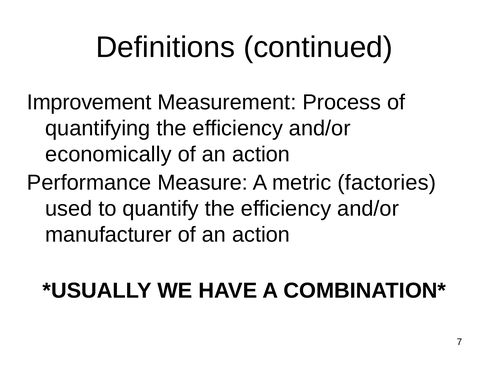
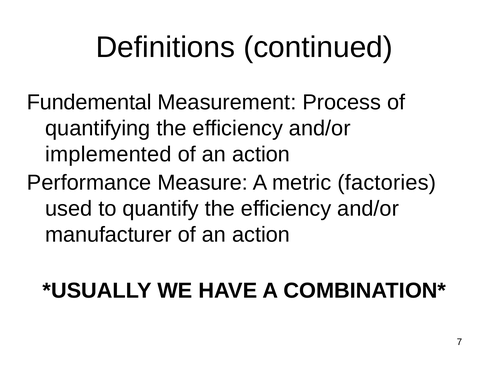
Improvement: Improvement -> Fundemental (89, 103)
economically: economically -> implemented (108, 155)
